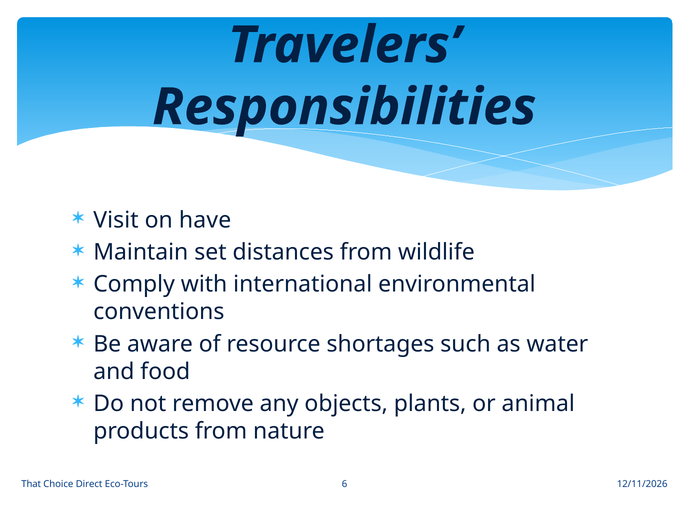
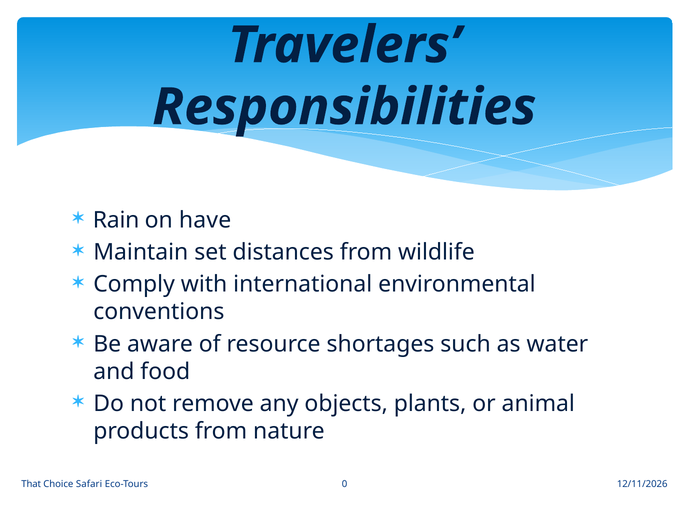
Visit: Visit -> Rain (116, 220)
Direct: Direct -> Safari (89, 485)
6: 6 -> 0 (345, 485)
